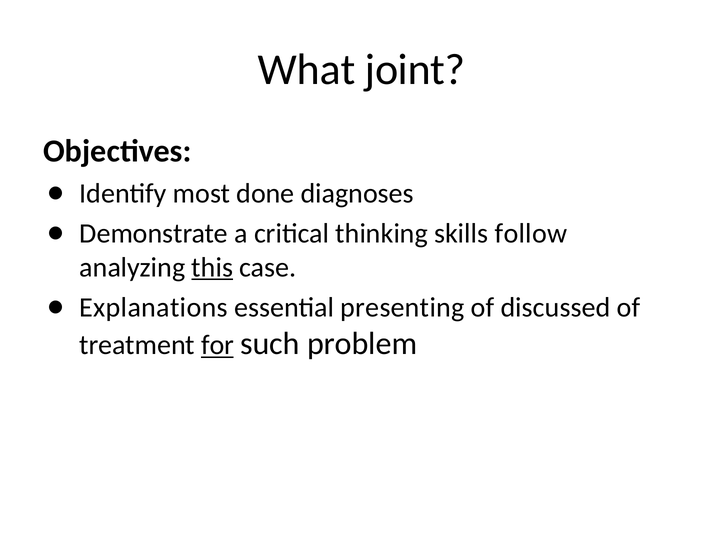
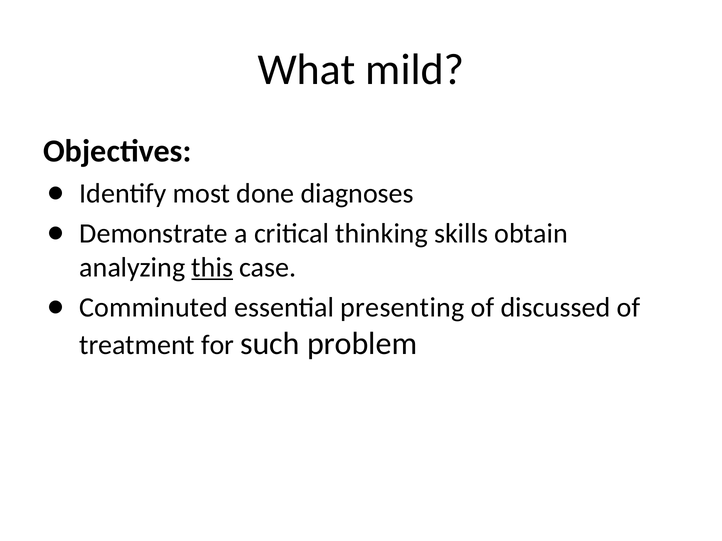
joint: joint -> mild (415, 70)
follow: follow -> obtain (531, 234)
Explanations: Explanations -> Comminuted (154, 308)
for underline: present -> none (218, 345)
